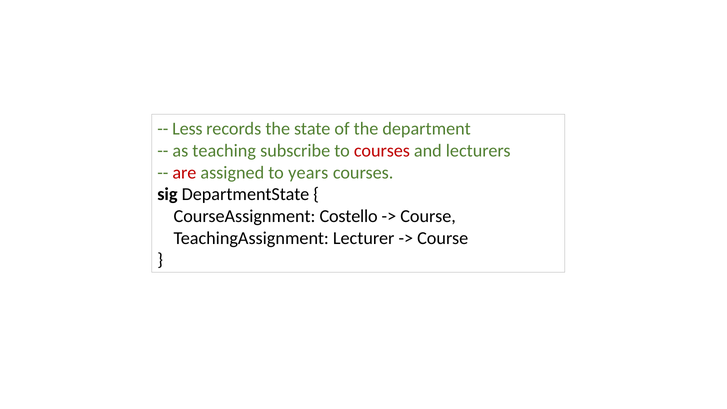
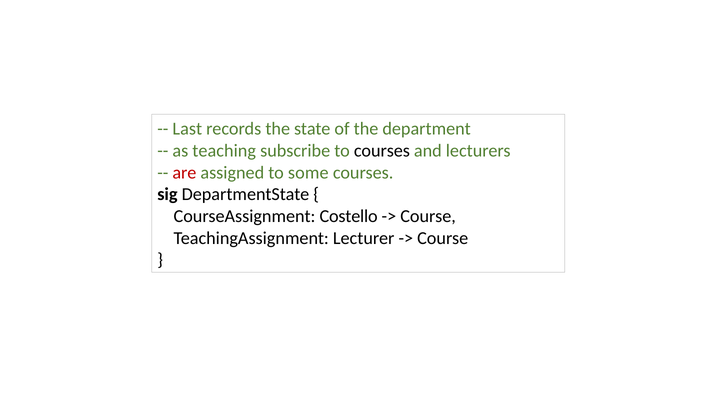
Less: Less -> Last (187, 129)
courses colour: red -> black (382, 151)
years: years -> some (308, 173)
